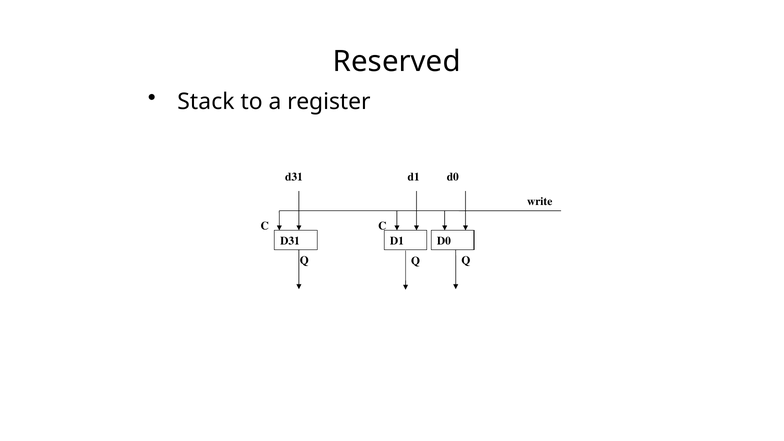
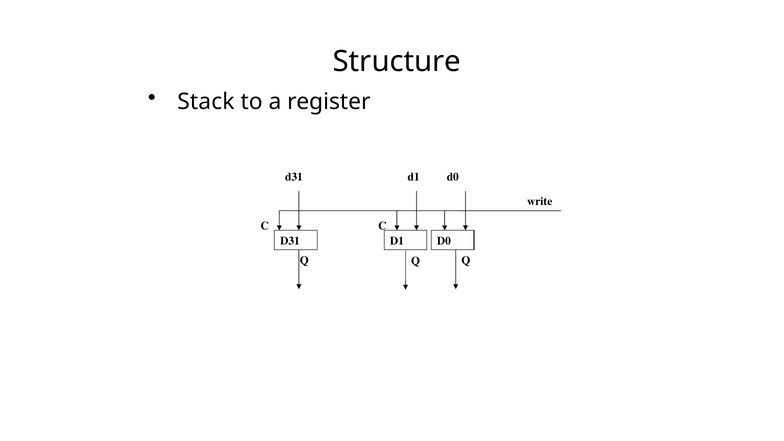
Reserved: Reserved -> Structure (397, 62)
